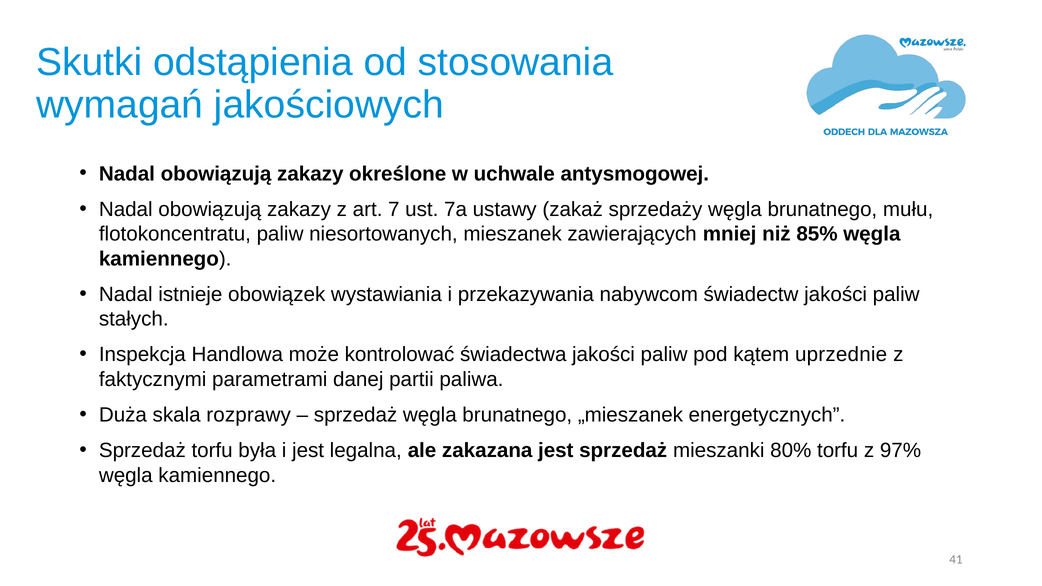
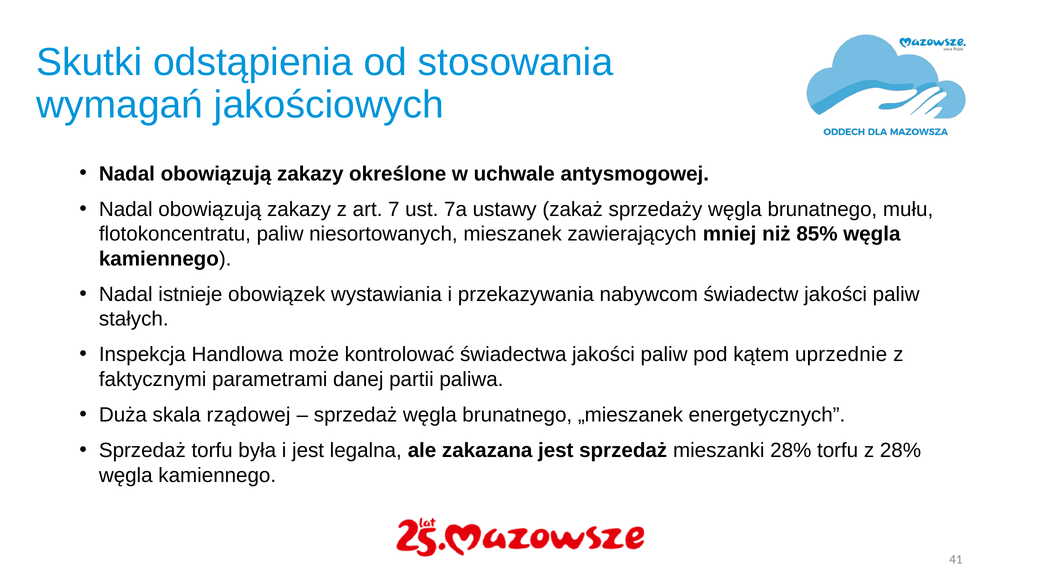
rozprawy: rozprawy -> rządowej (249, 415)
mieszanki 80%: 80% -> 28% (791, 451)
z 97%: 97% -> 28% (901, 451)
